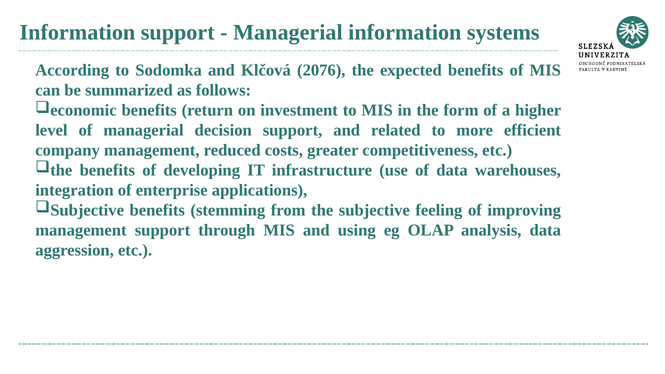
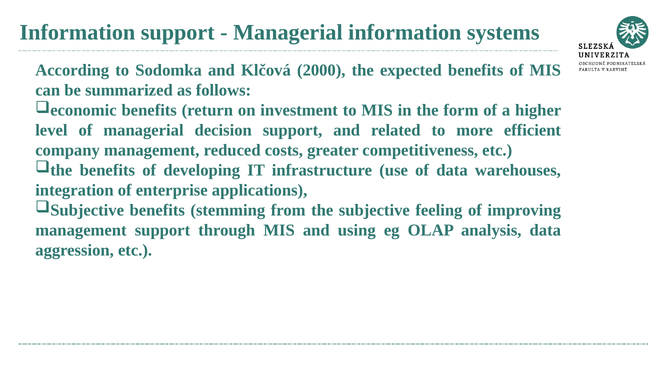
2076: 2076 -> 2000 (321, 71)
